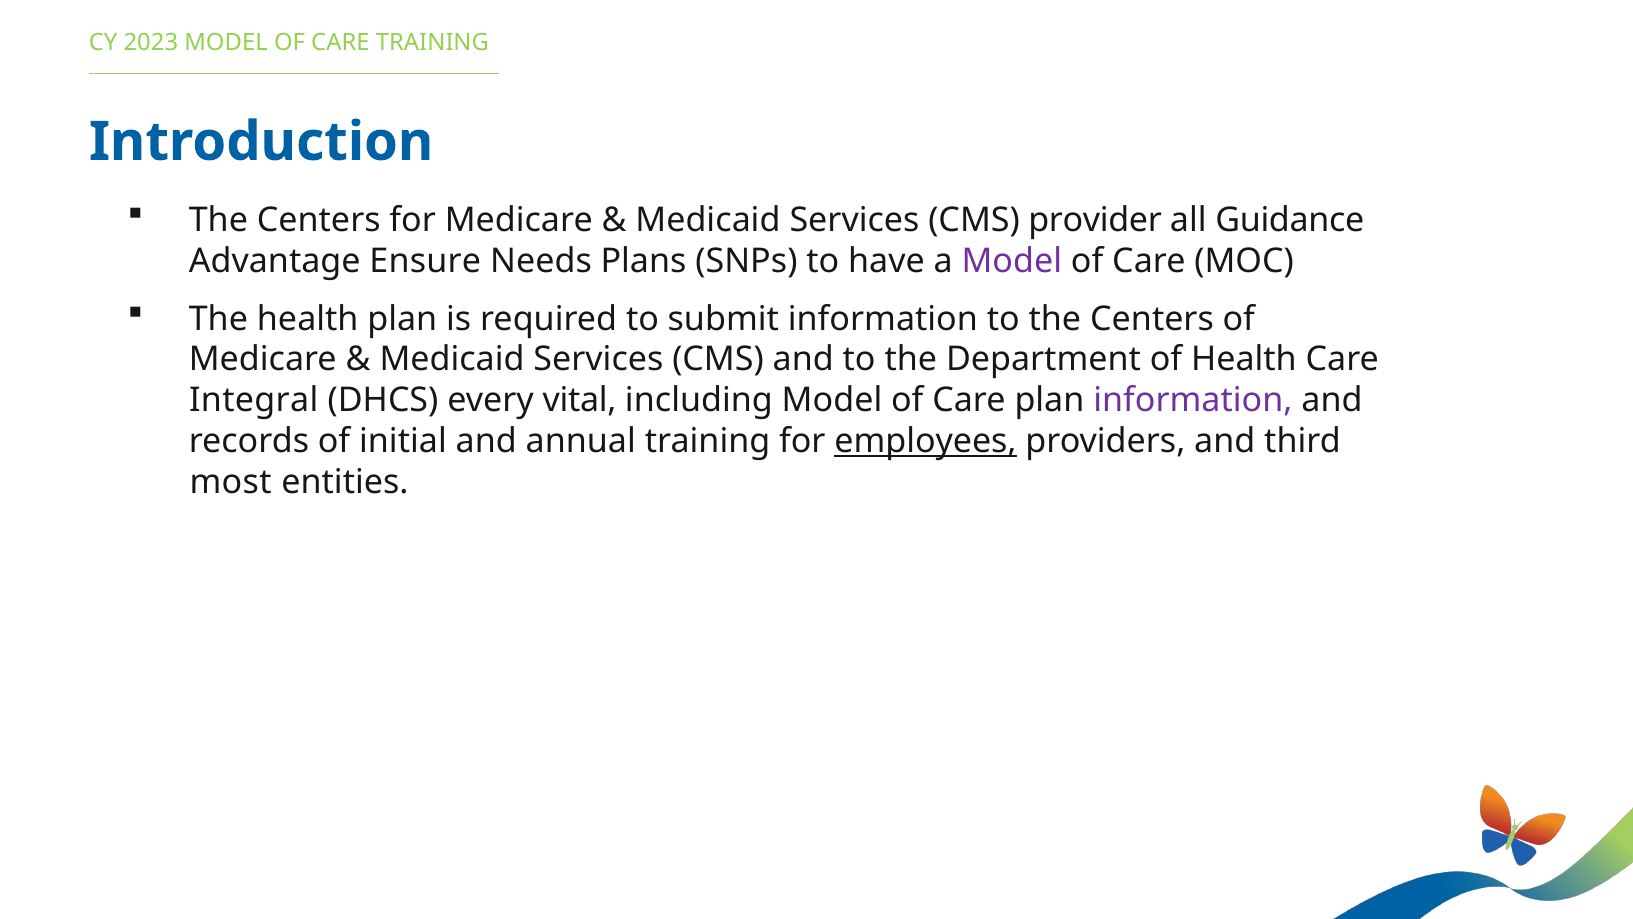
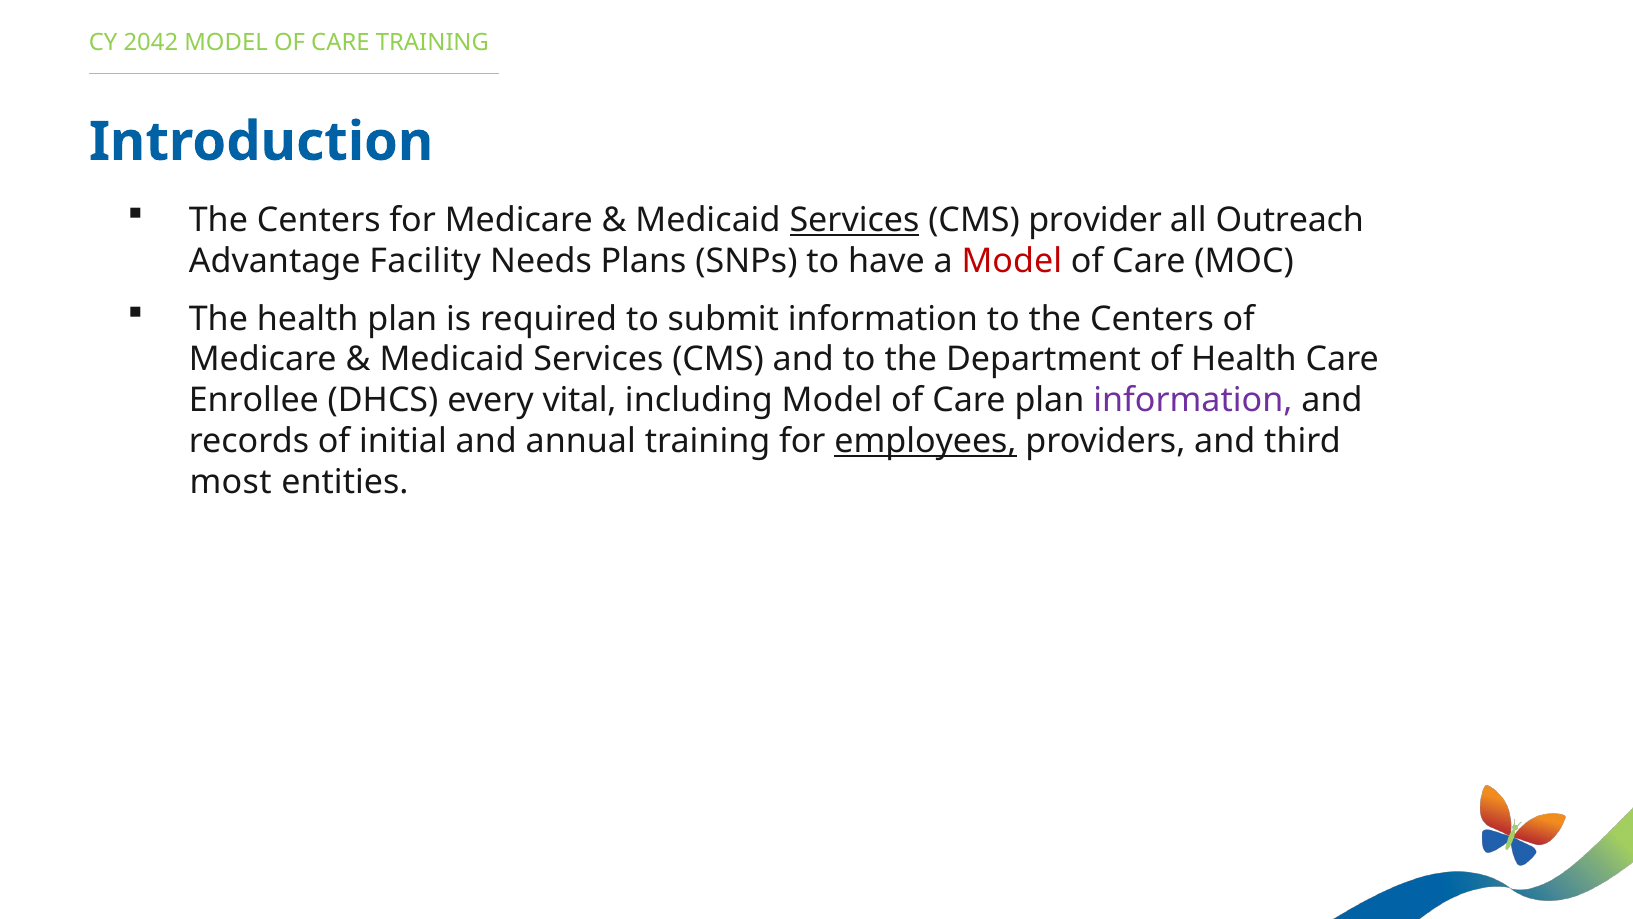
2023: 2023 -> 2042 (151, 43)
Services underline: none -> present (854, 220)
Guidance: Guidance -> Outreach (1290, 220)
Ensure: Ensure -> Facility (425, 261)
Model colour: purple -> red (1012, 261)
Integral: Integral -> Enrollee (254, 400)
